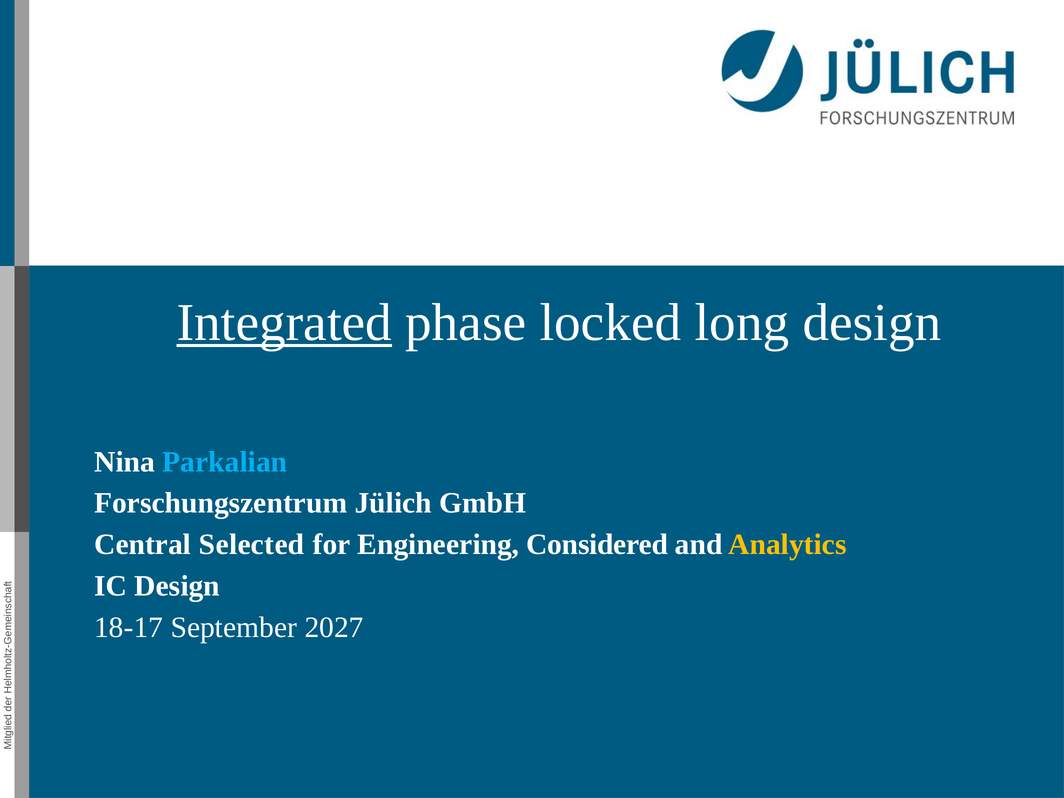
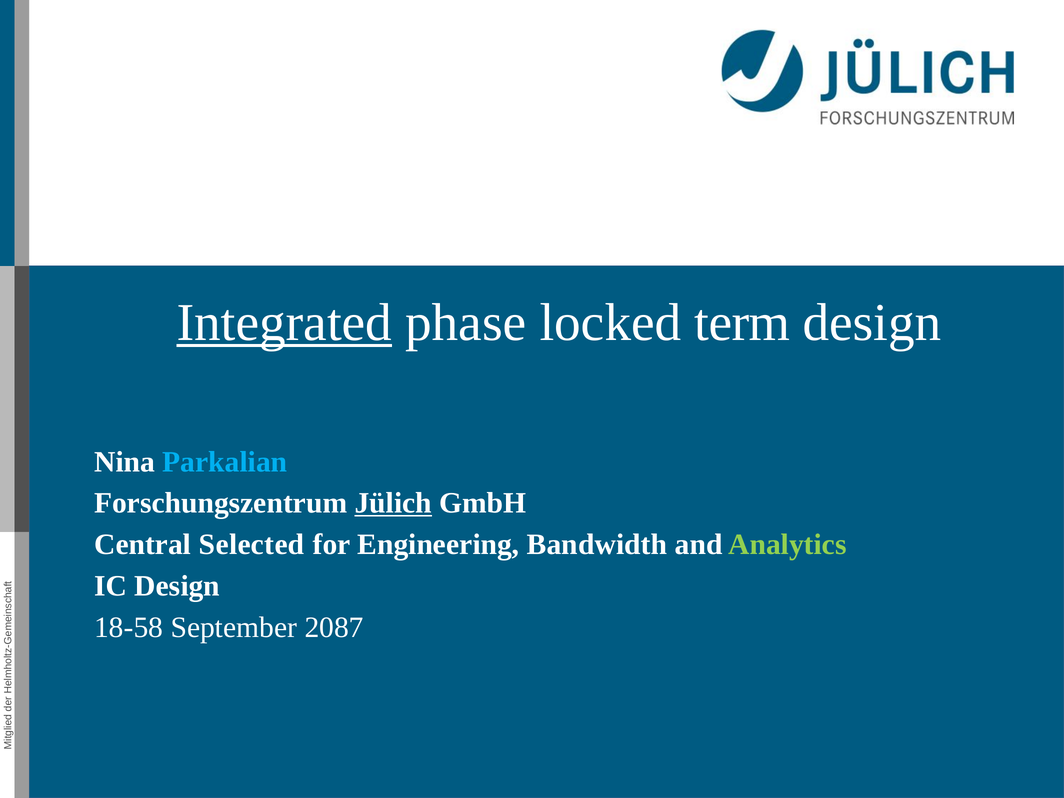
long: long -> term (742, 323)
Jülich underline: none -> present (393, 503)
Considered: Considered -> Bandwidth (597, 545)
Analytics colour: yellow -> light green (787, 545)
18-17: 18-17 -> 18-58 (129, 627)
2027: 2027 -> 2087 (334, 627)
